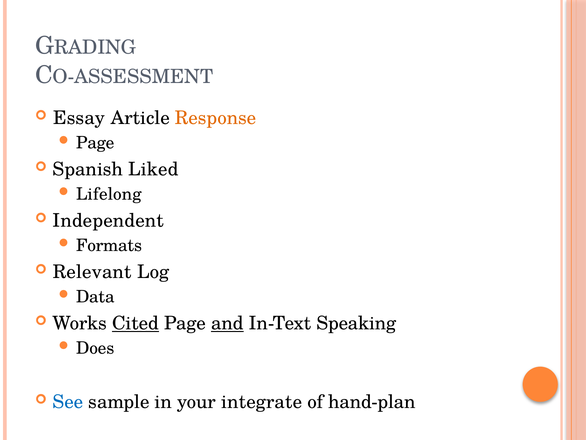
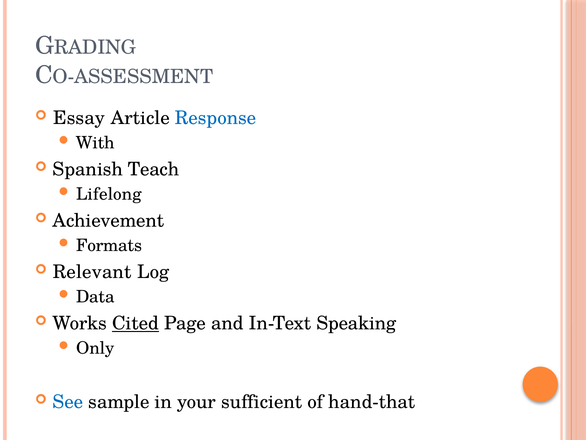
Response colour: orange -> blue (216, 118)
Page: Page -> With (95, 143)
Liked: Liked -> Teach (154, 169)
Independent: Independent -> Achievement (108, 220)
and underline: present -> none (227, 323)
Does: Does -> Only (95, 348)
integrate: integrate -> sufficient (262, 402)
hand-plan: hand-plan -> hand-that (372, 402)
